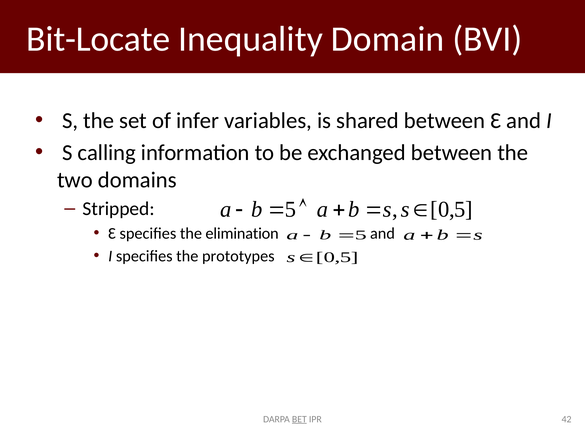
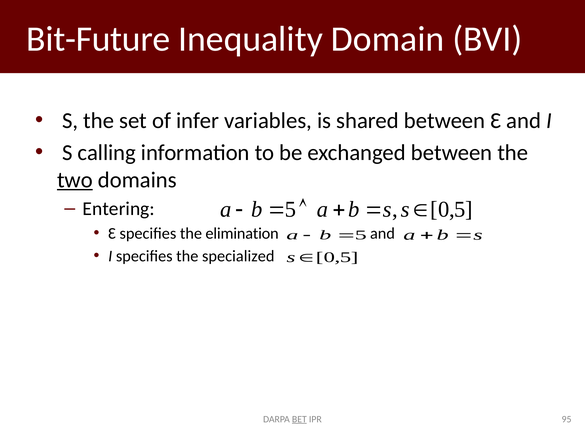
Bit-Locate: Bit-Locate -> Bit-Future (98, 39)
two underline: none -> present (75, 180)
Stripped: Stripped -> Entering (119, 209)
prototypes: prototypes -> specialized (238, 256)
42: 42 -> 95 (567, 419)
